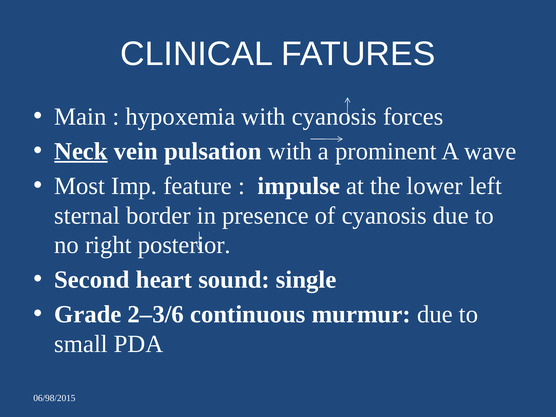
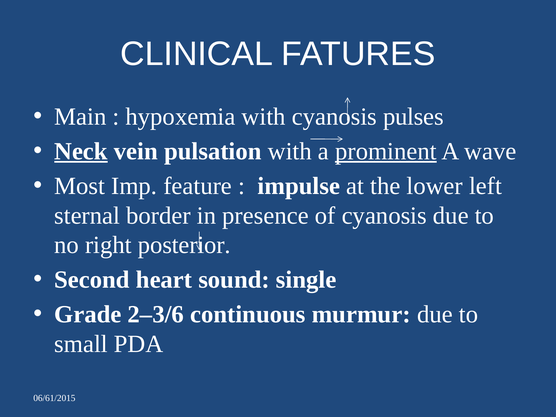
forces: forces -> pulses (413, 117)
prominent underline: none -> present (386, 151)
06/98/2015: 06/98/2015 -> 06/61/2015 (54, 398)
